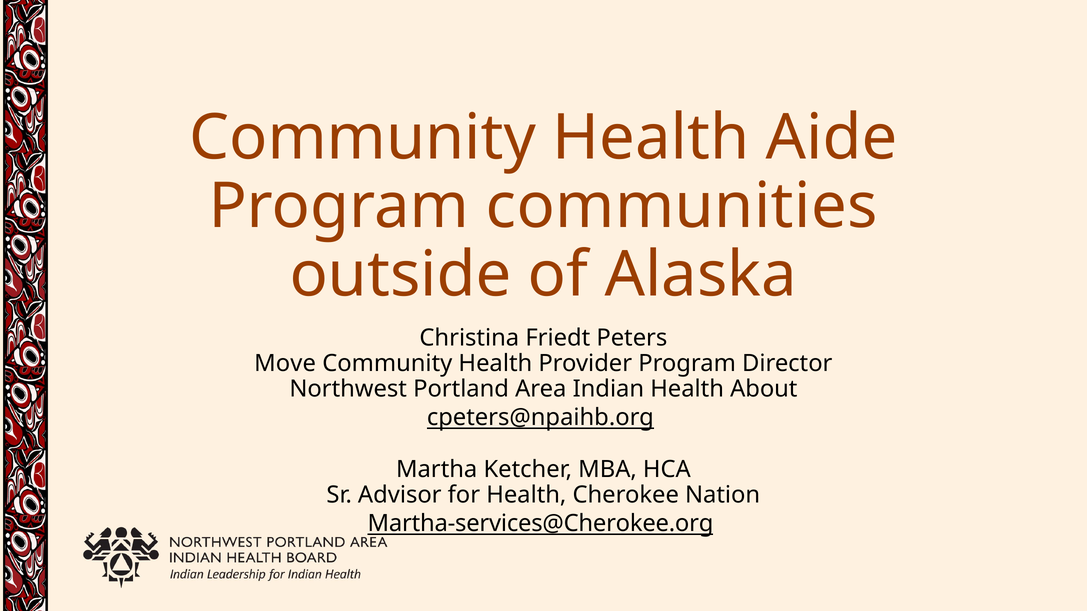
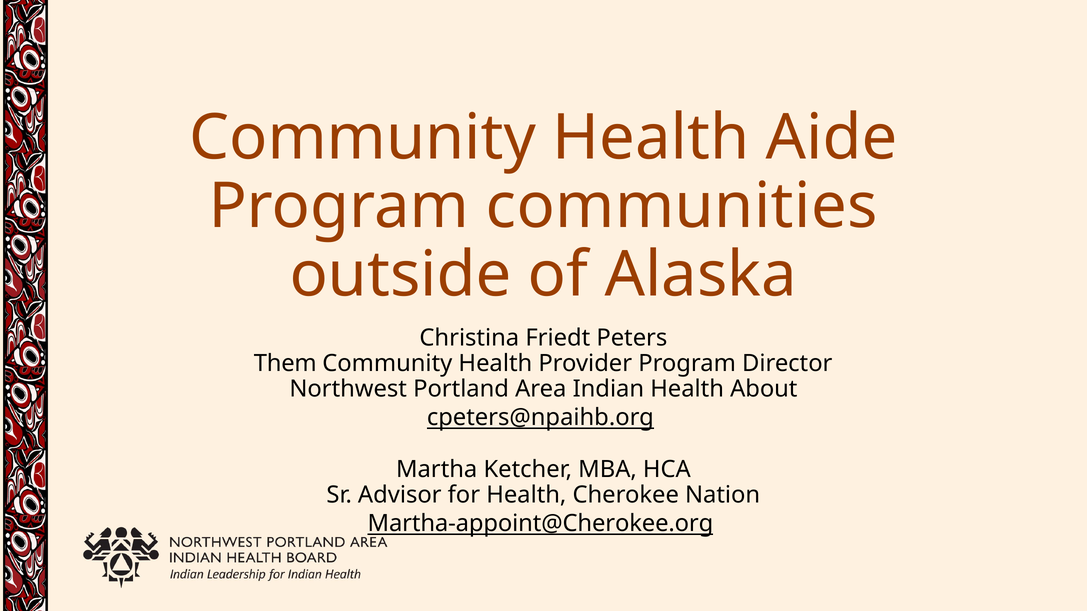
Move: Move -> Them (285, 364)
Martha-services@Cherokee.org: Martha-services@Cherokee.org -> Martha-appoint@Cherokee.org (540, 524)
